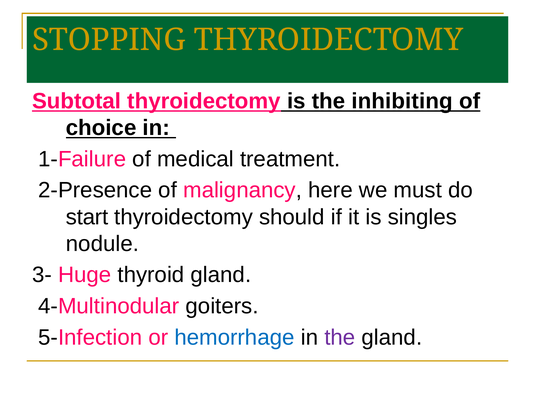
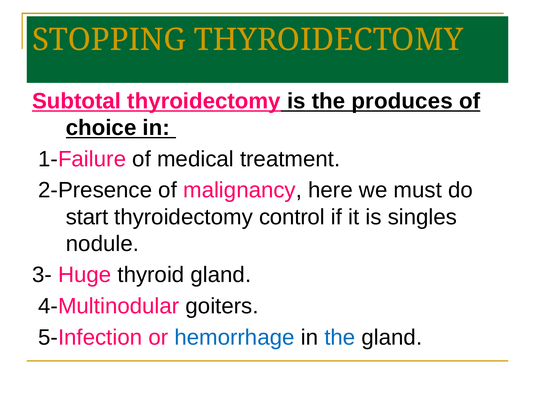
inhibiting: inhibiting -> produces (402, 101)
should: should -> control (292, 217)
the colour: purple -> blue (340, 338)
